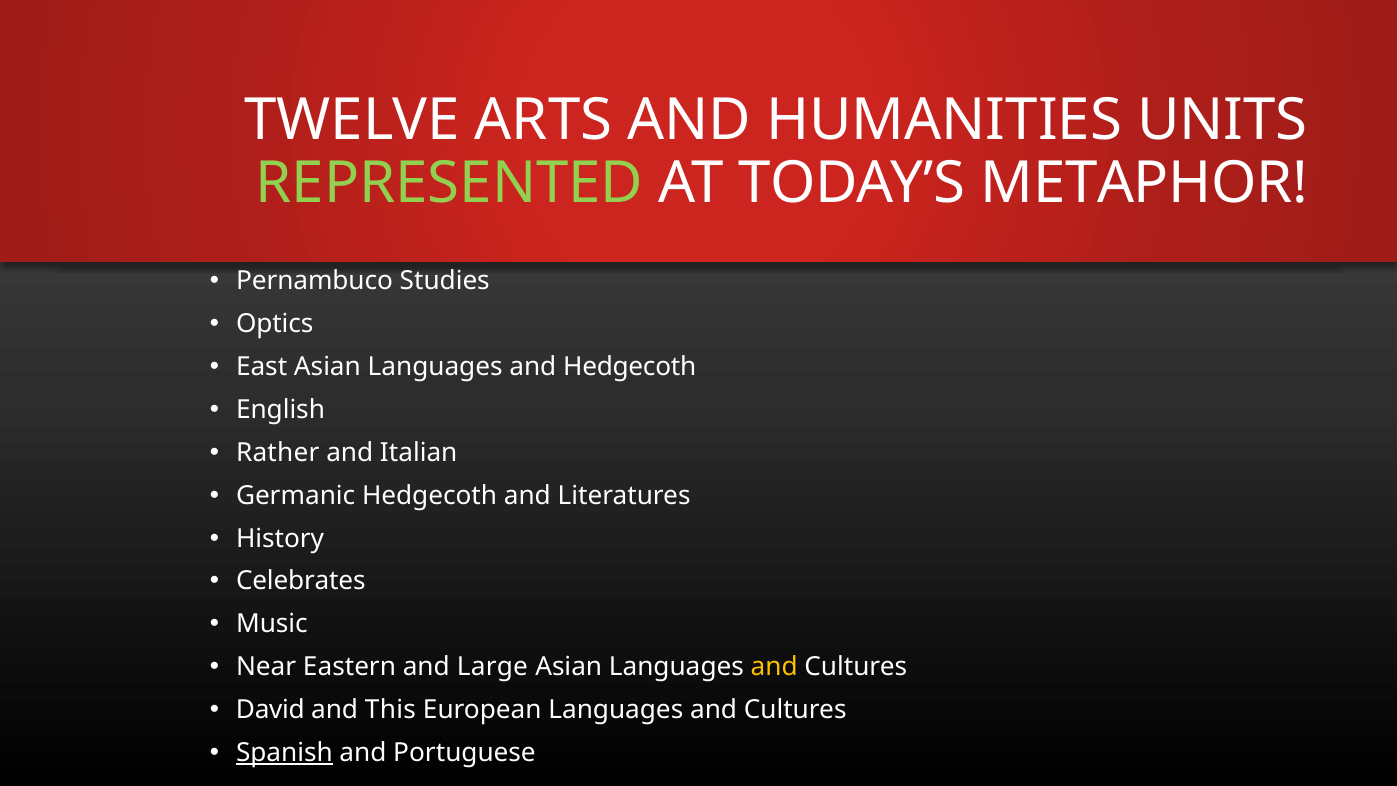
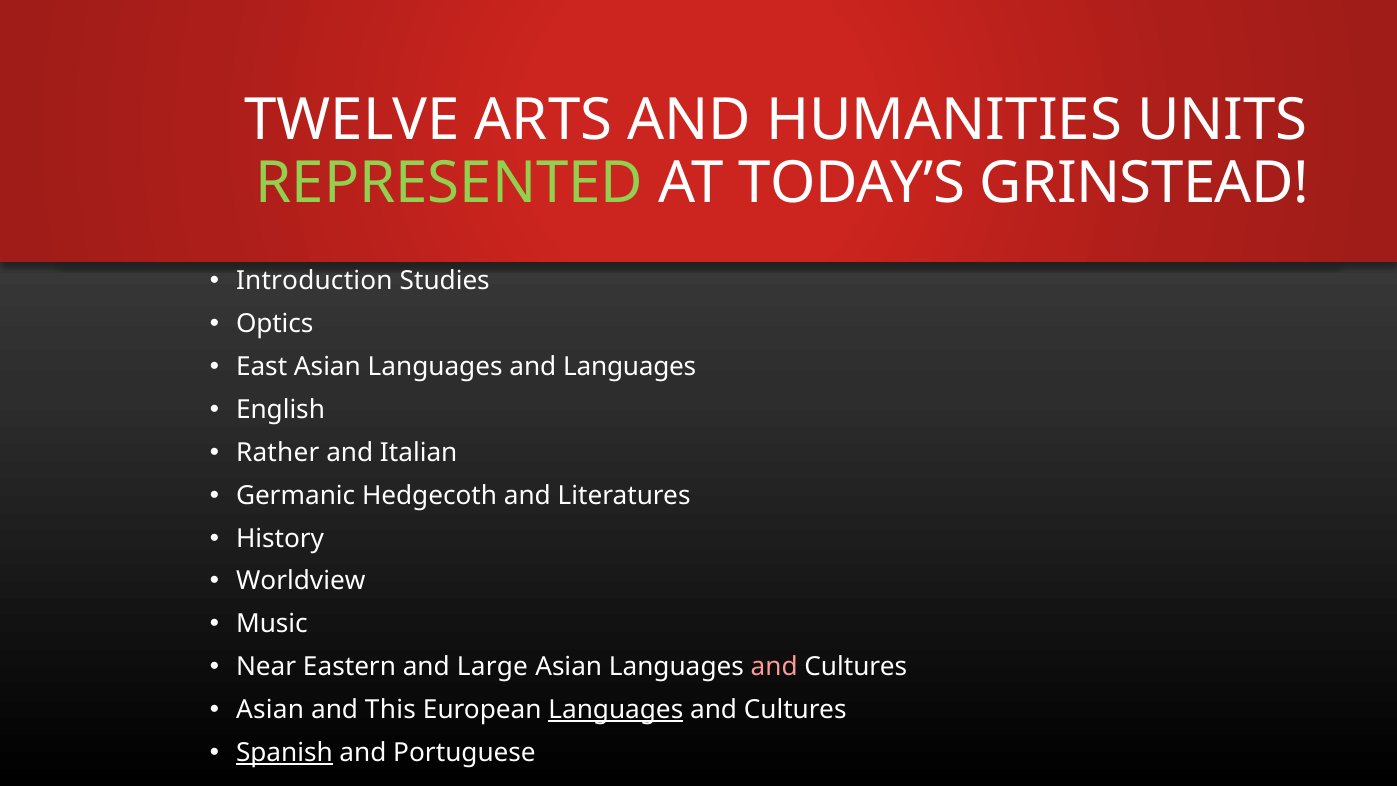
METAPHOR: METAPHOR -> GRINSTEAD (1144, 183)
Pernambuco: Pernambuco -> Introduction (314, 281)
and Hedgecoth: Hedgecoth -> Languages (630, 367)
Celebrates: Celebrates -> Worldview (301, 581)
and colour: yellow -> pink (774, 667)
David: David -> Asian (270, 710)
Languages underline: none -> present (616, 710)
